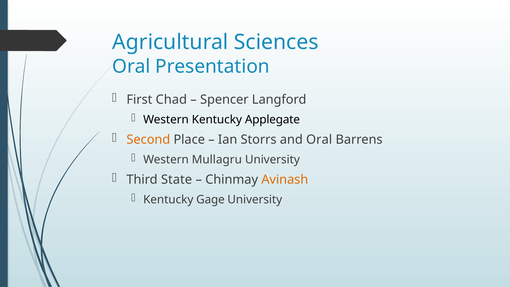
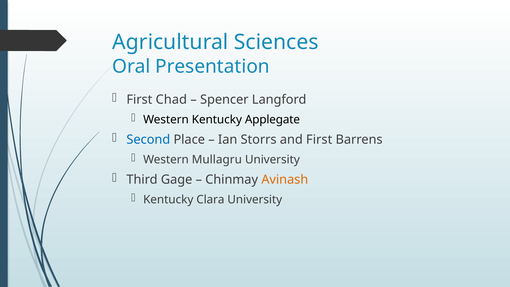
Second colour: orange -> blue (148, 140)
and Oral: Oral -> First (319, 140)
State: State -> Gage (177, 180)
Gage: Gage -> Clara (210, 199)
